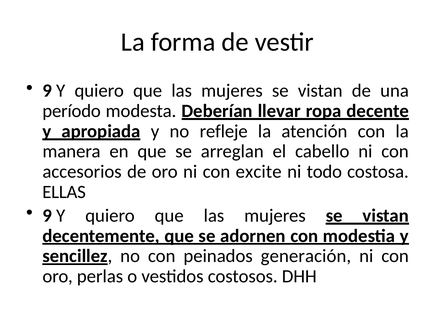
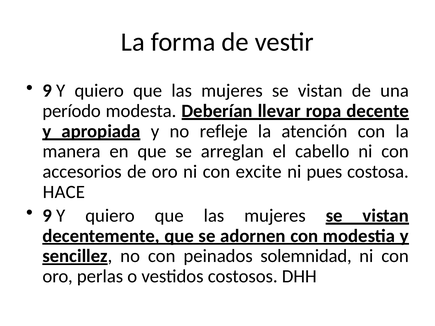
todo: todo -> pues (324, 172)
ELLAS: ELLAS -> HACE (64, 192)
generación: generación -> solemnidad (306, 256)
